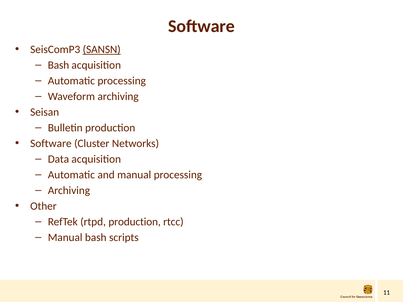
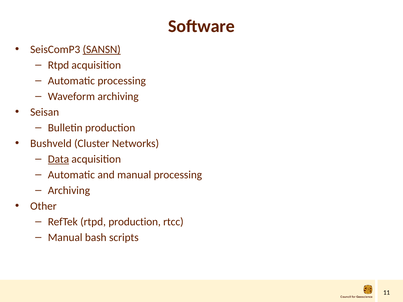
Bash: Bash -> Rtpd (58, 65)
Software: Software -> Bushveld (51, 144)
Data underline: none -> present (58, 159)
